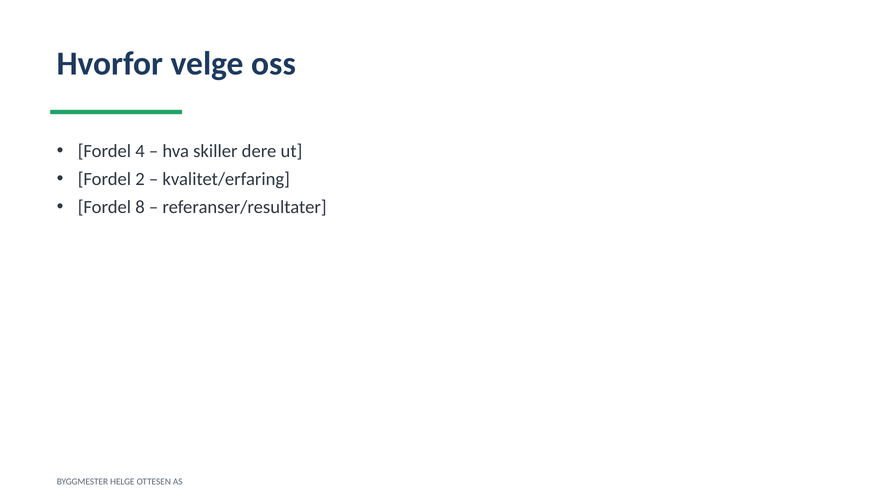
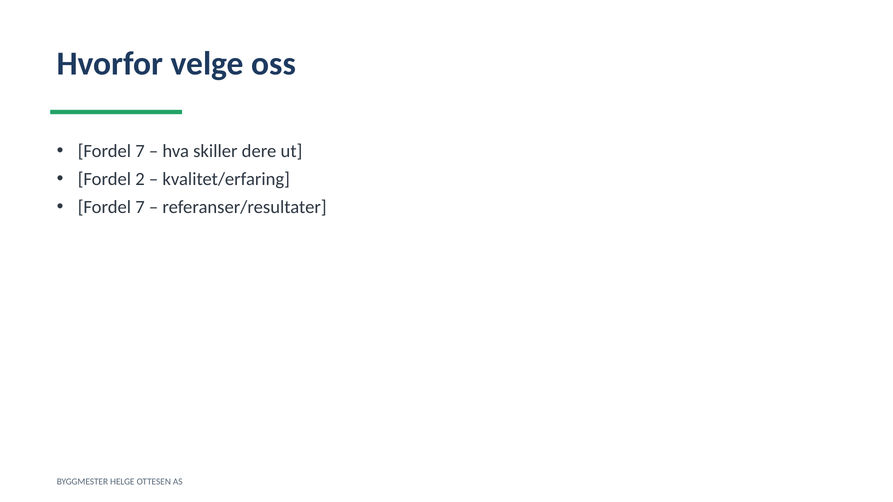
4: 4 -> 7 (140, 151)
8: 8 -> 7 (140, 207)
